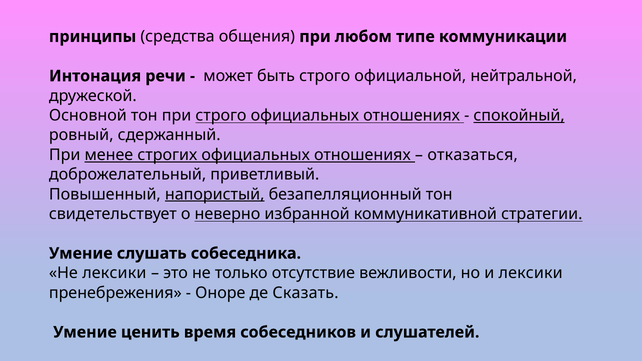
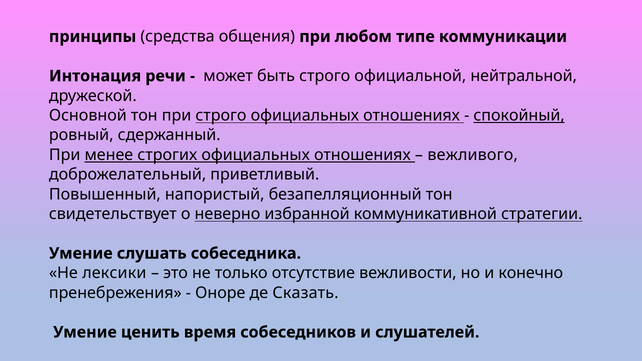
отказаться: отказаться -> вежливого (473, 155)
напористый underline: present -> none (215, 194)
и лексики: лексики -> конечно (531, 273)
